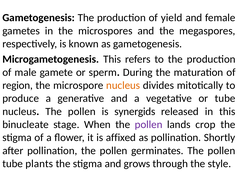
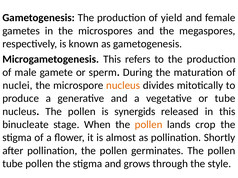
region: region -> nuclei (17, 86)
pollen colour: purple -> orange (149, 125)
affixed: affixed -> almost (121, 138)
tube plants: plants -> pollen (39, 164)
